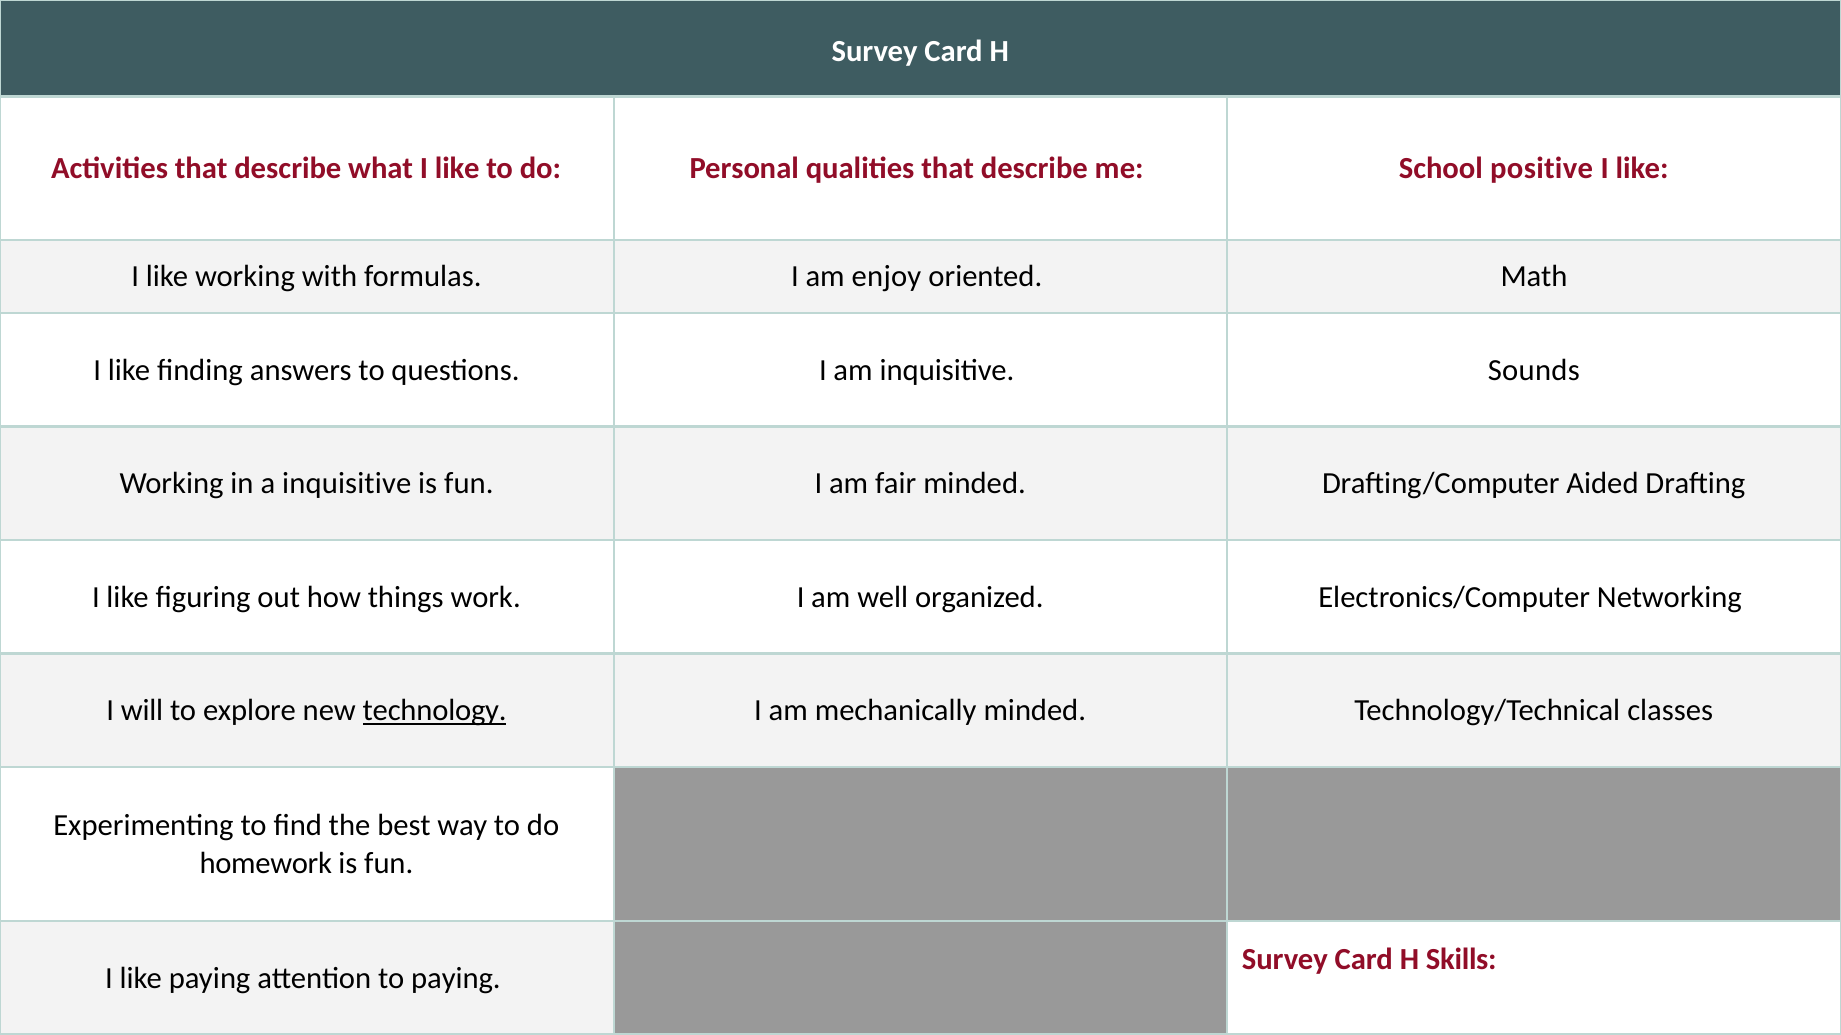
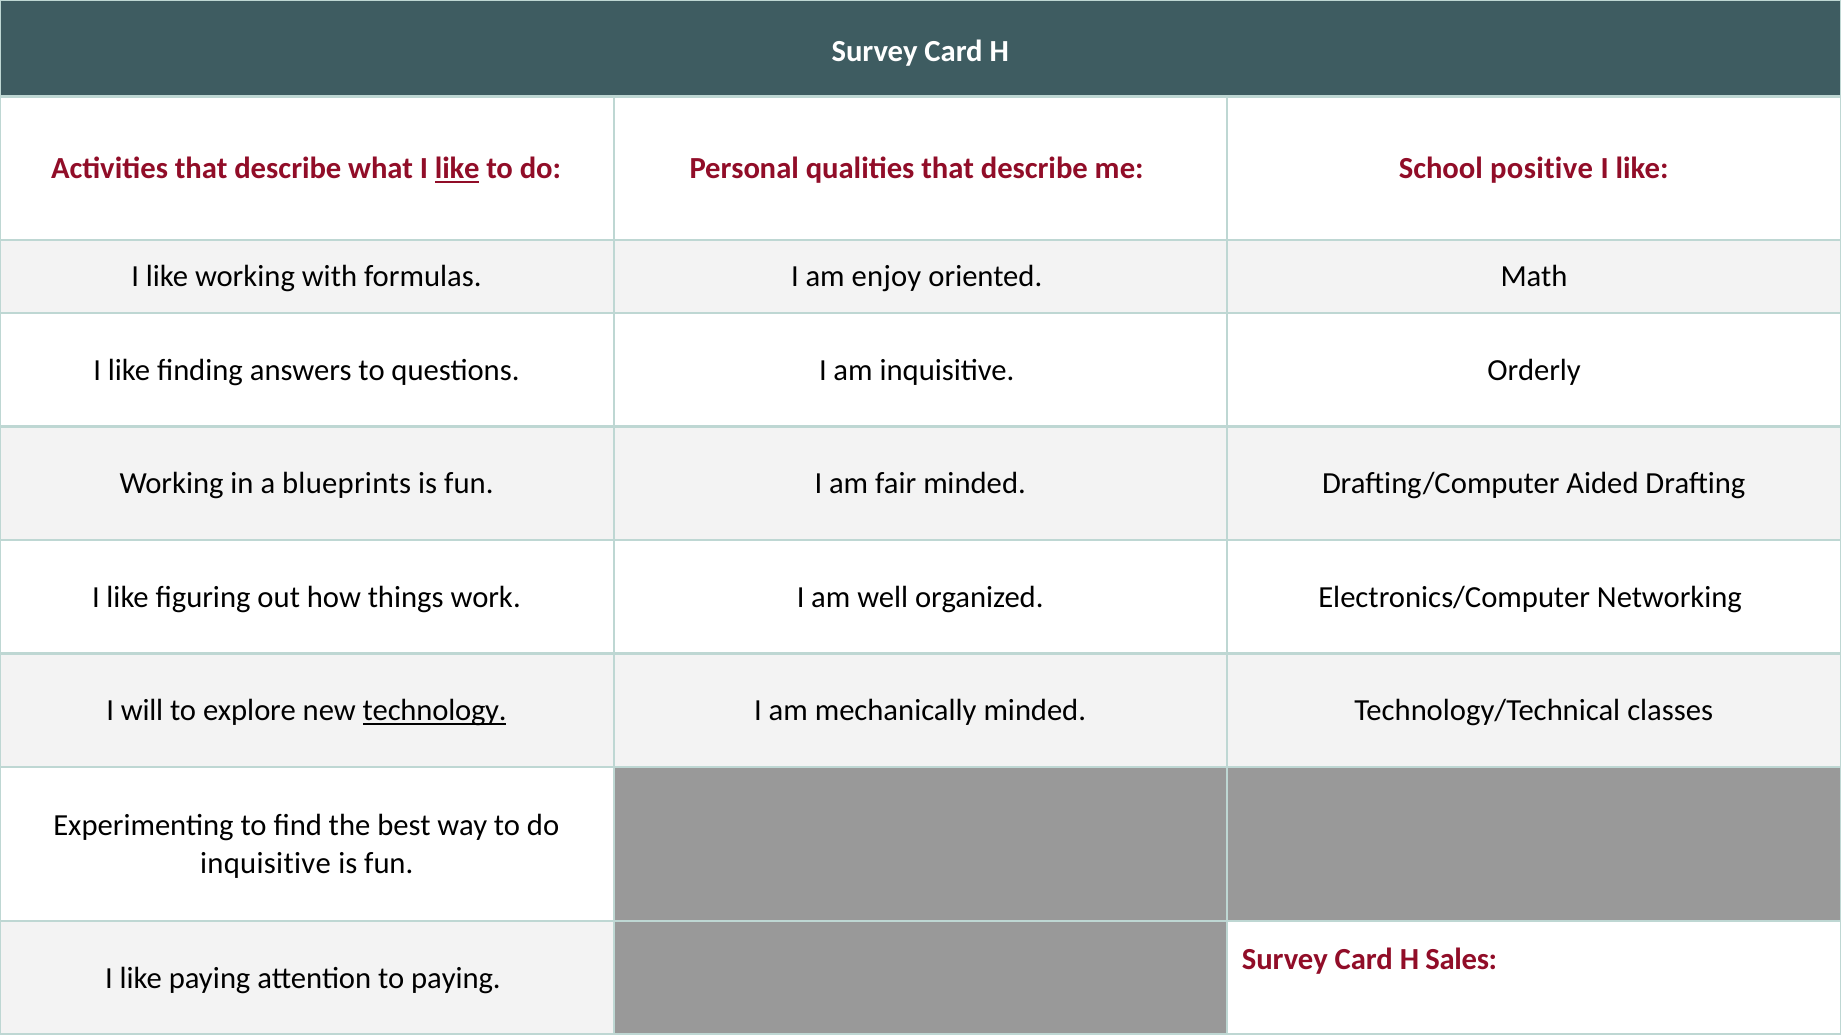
like underline: none -> present (457, 169)
Sounds: Sounds -> Orderly (1534, 370)
a inquisitive: inquisitive -> blueprints (347, 484)
homework: homework -> inquisitive (265, 863)
Skills: Skills -> Sales (1461, 960)
